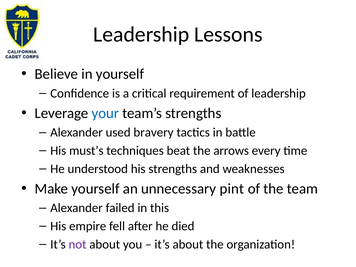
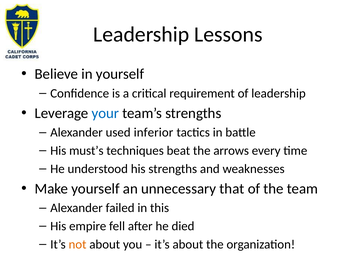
bravery: bravery -> inferior (153, 132)
pint: pint -> that (232, 189)
not colour: purple -> orange (78, 244)
